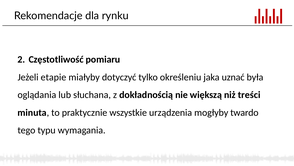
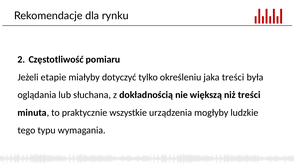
jaka uznać: uznać -> treści (233, 77)
twardo: twardo -> ludzkie (244, 112)
